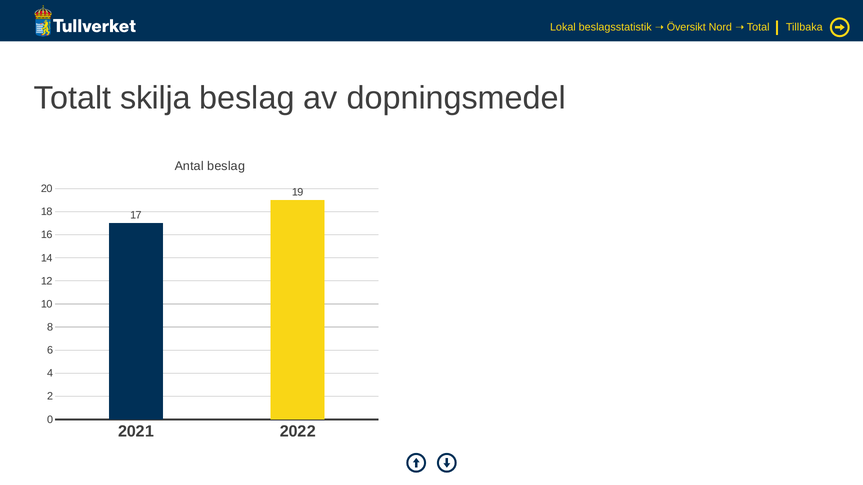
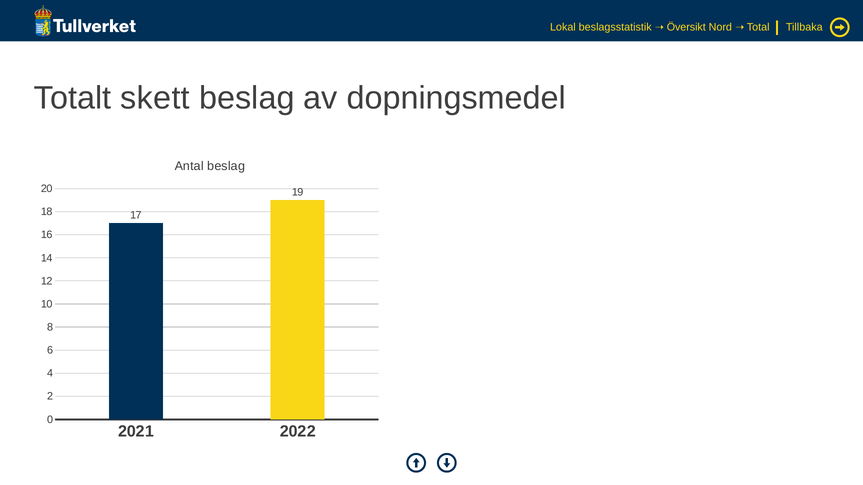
skilja: skilja -> skett (155, 98)
